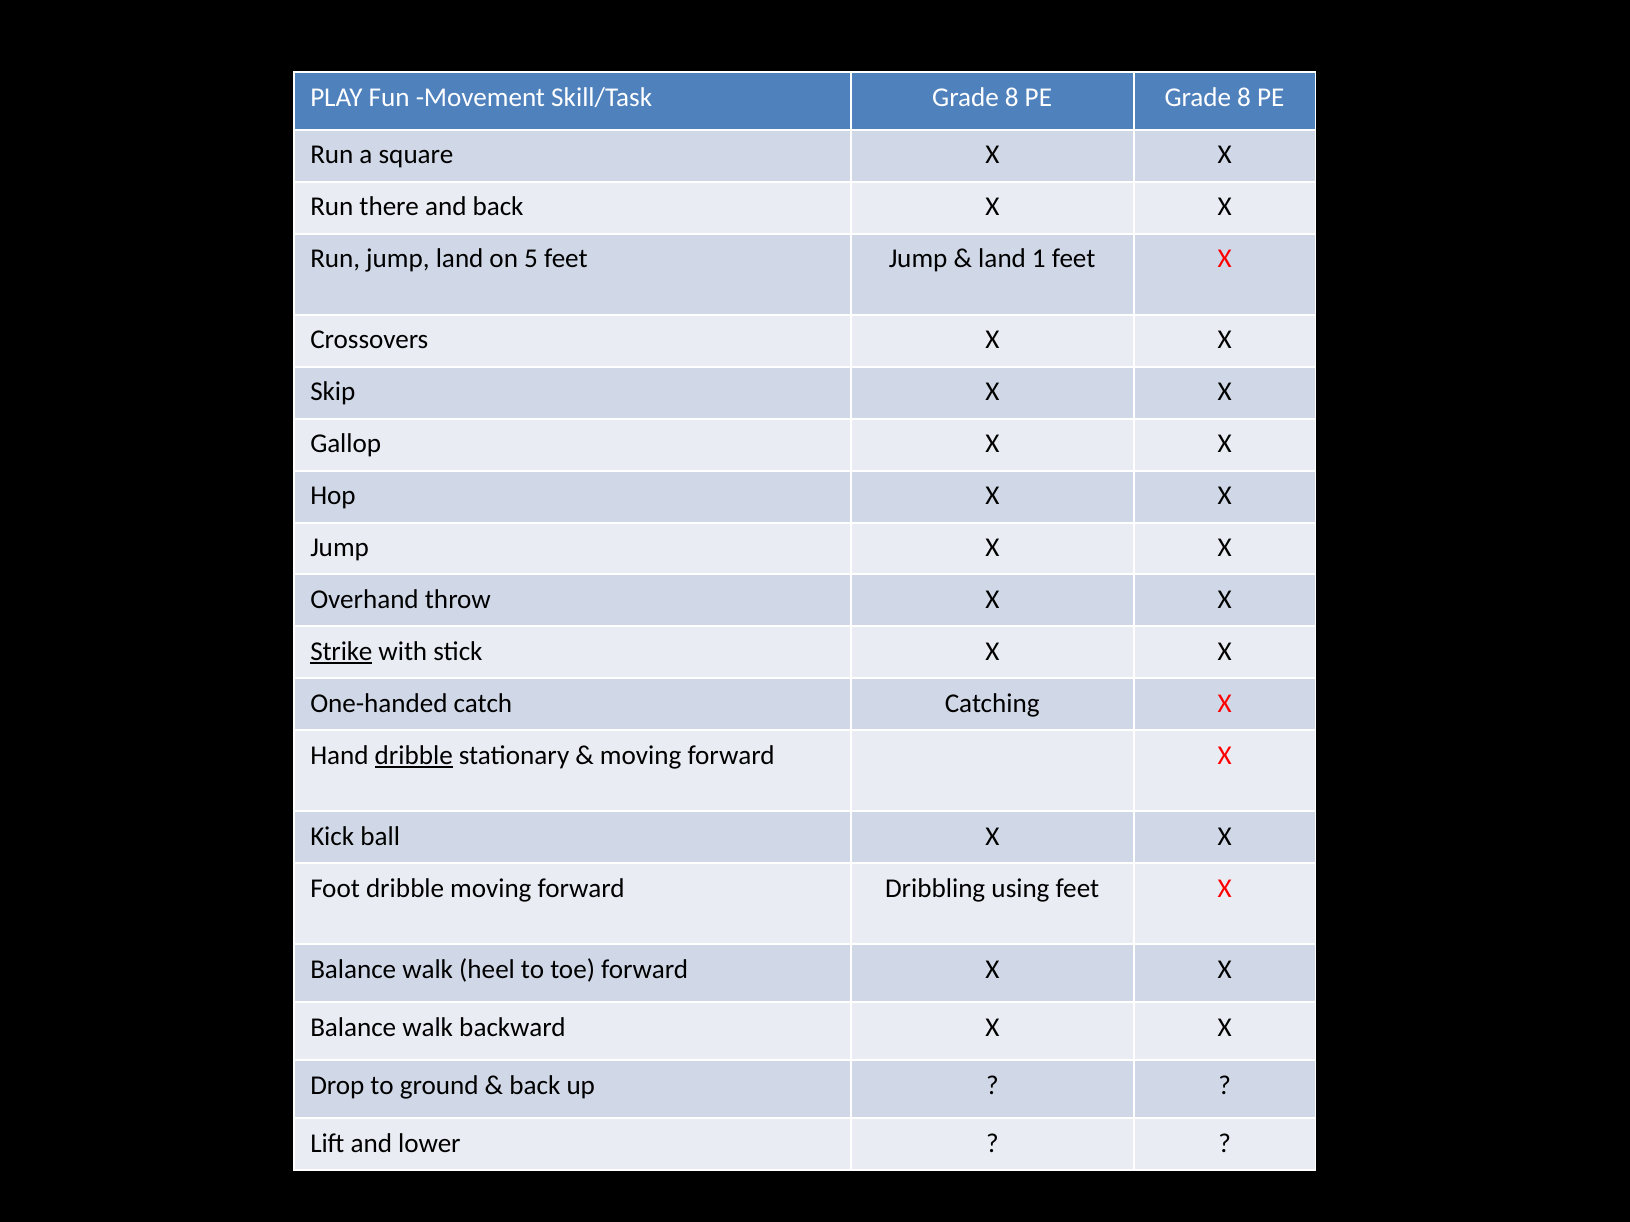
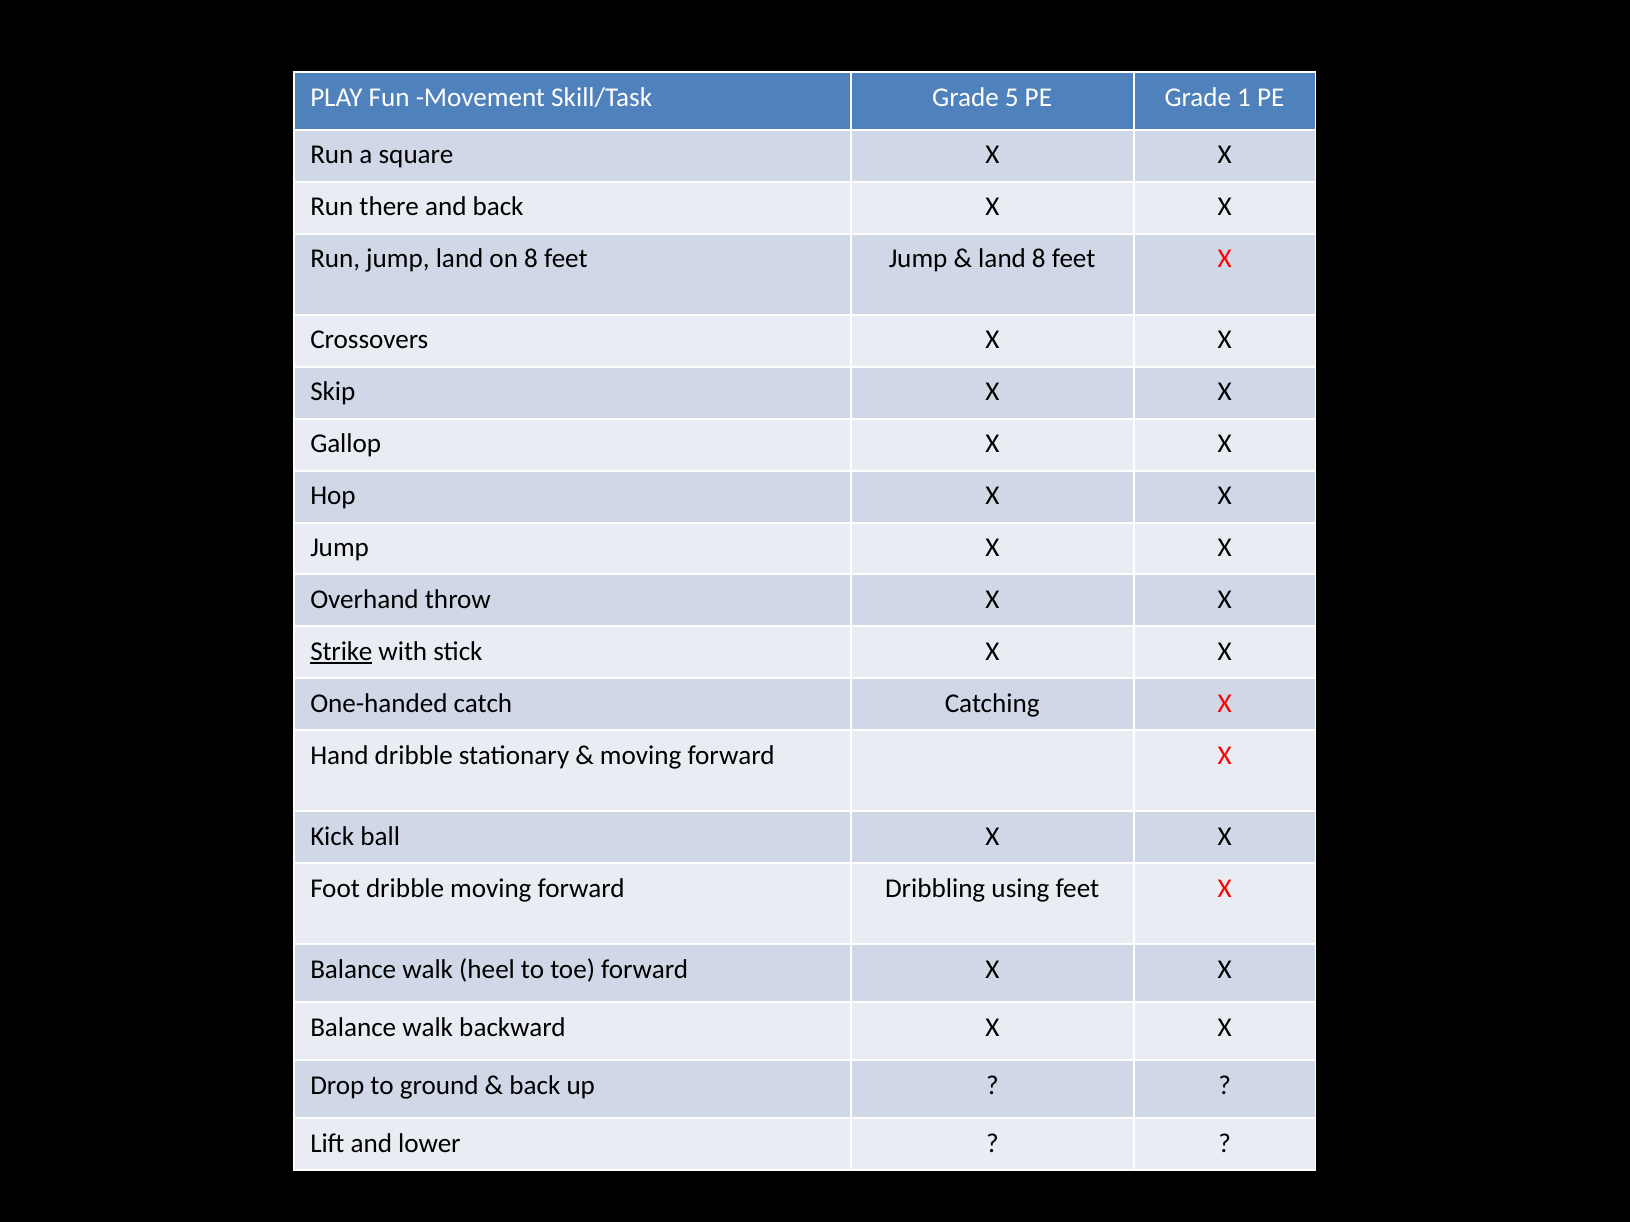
Skill/Task Grade 8: 8 -> 5 (1012, 97)
PE Grade 8: 8 -> 1 (1244, 97)
on 5: 5 -> 8 (531, 259)
land 1: 1 -> 8 (1039, 259)
dribble underline: present -> none (414, 755)
